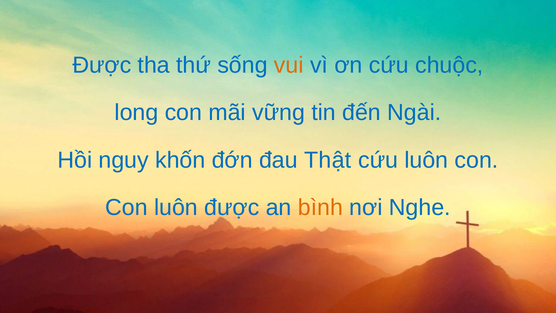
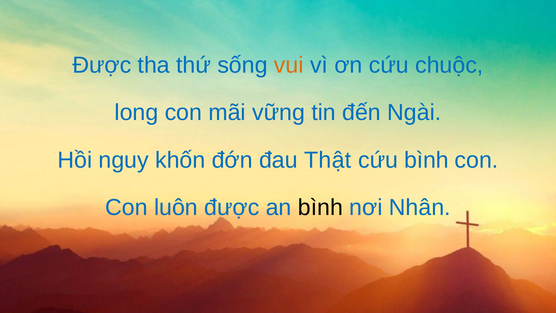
cứu luôn: luôn -> bình (426, 160)
bình colour: orange -> black (320, 207)
Nghe: Nghe -> Nhân (420, 207)
